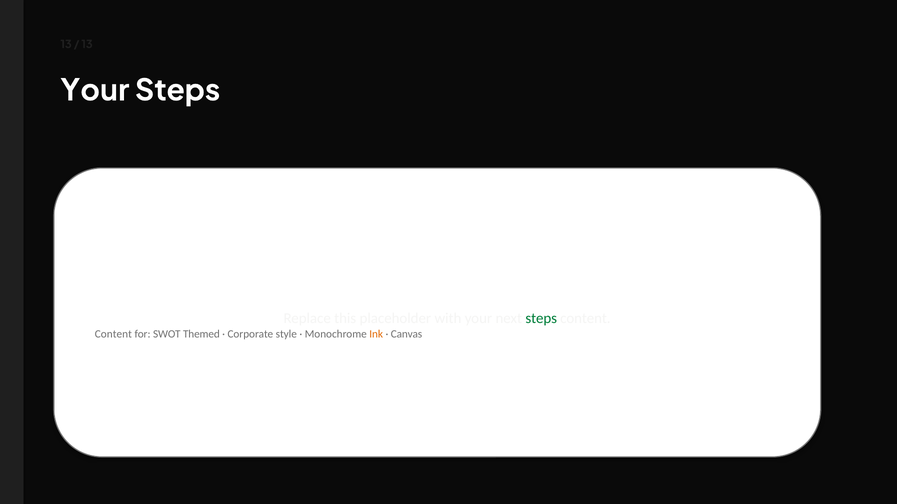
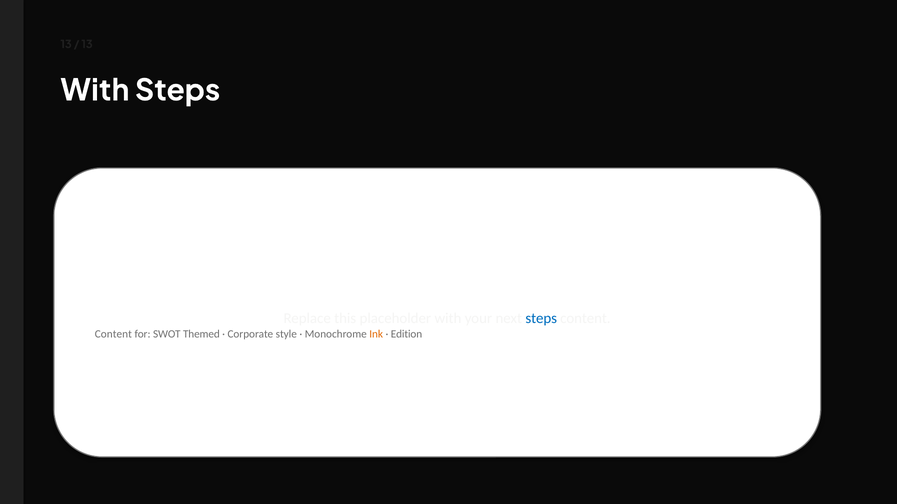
Your: Your -> With (95, 91)
steps colour: green -> blue (541, 319)
Canvas: Canvas -> Edition (407, 334)
